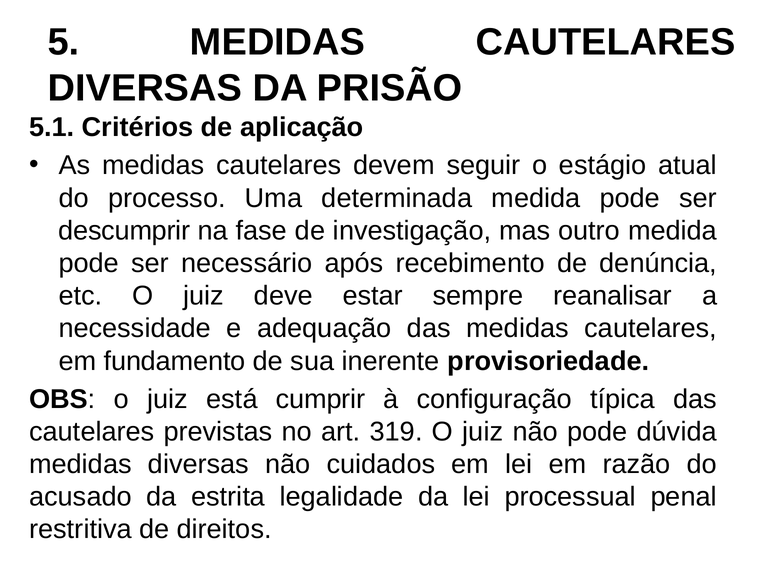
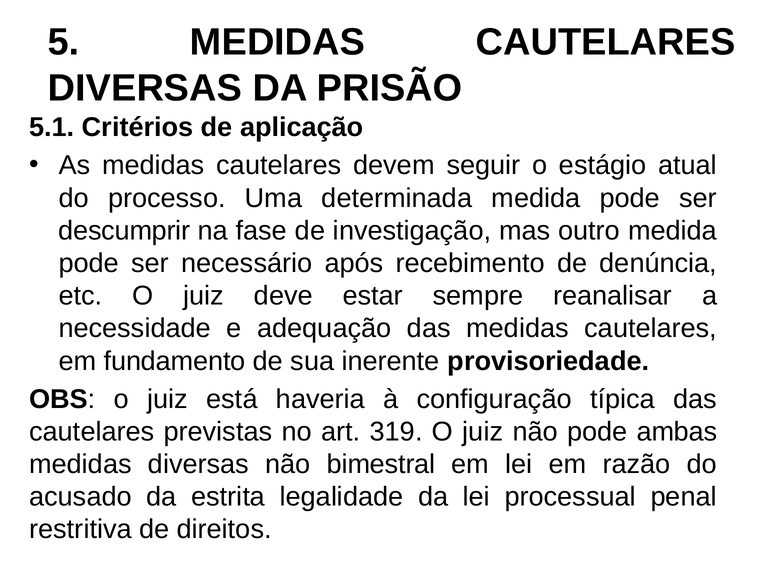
cumprir: cumprir -> haveria (320, 399)
dúvida: dúvida -> ambas (677, 431)
cuidados: cuidados -> bimestral (381, 464)
